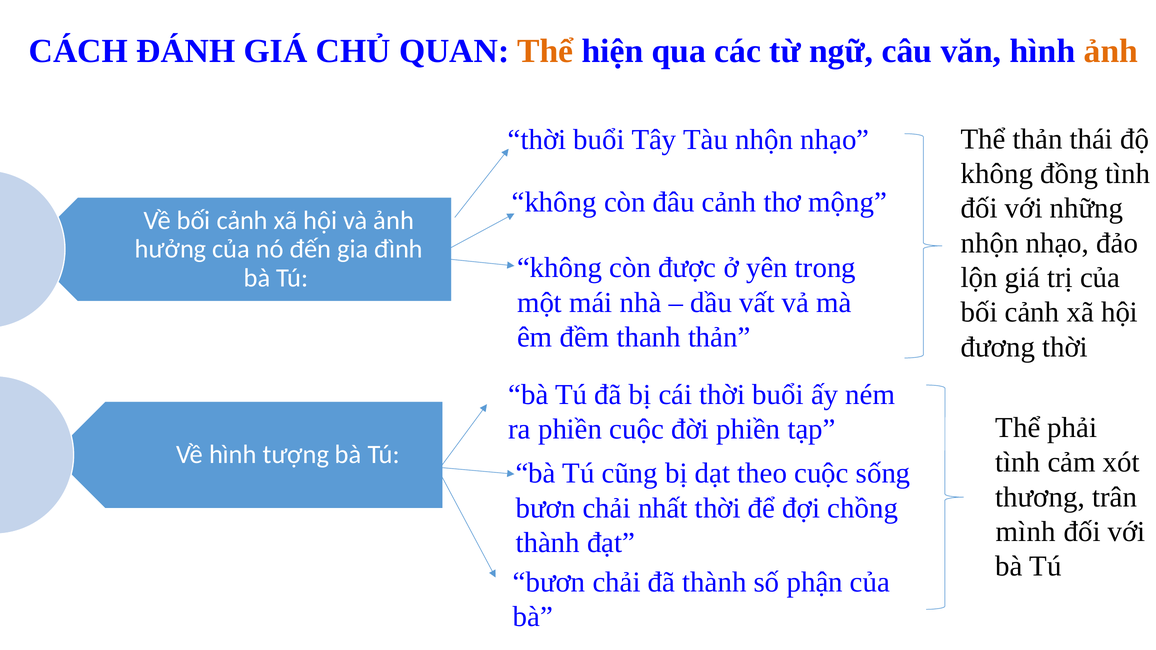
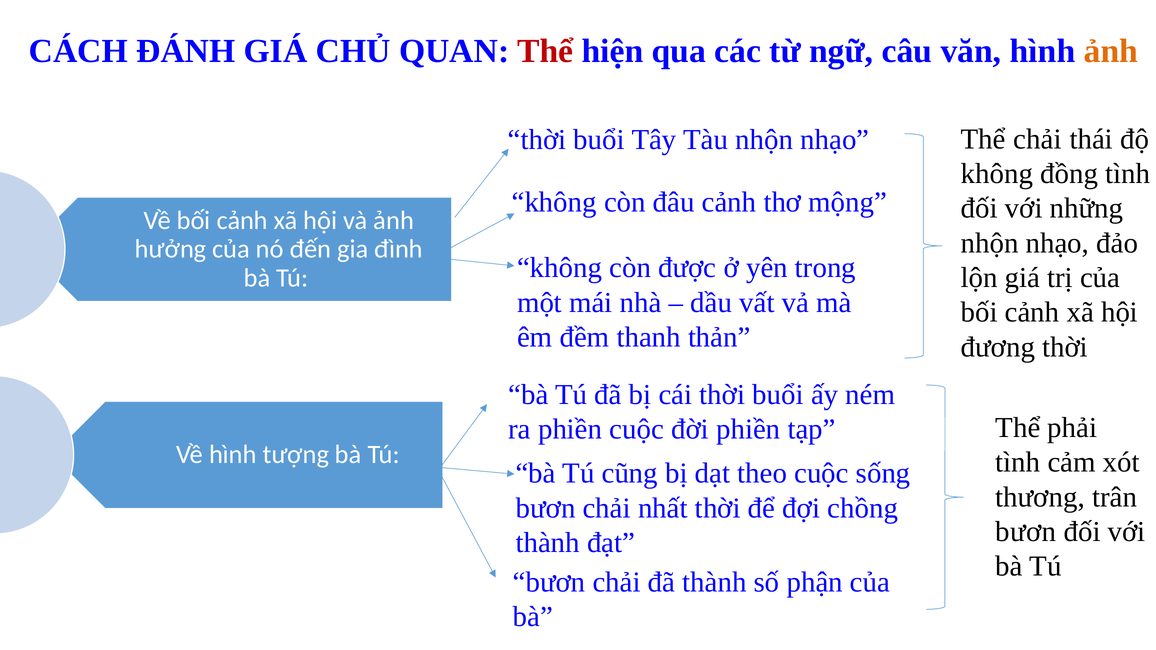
Thể colour: orange -> red (545, 51)
Thể thản: thản -> chải (1037, 139)
mình: mình -> bươn (1026, 532)
